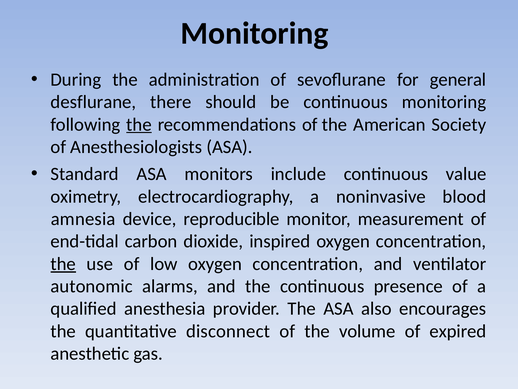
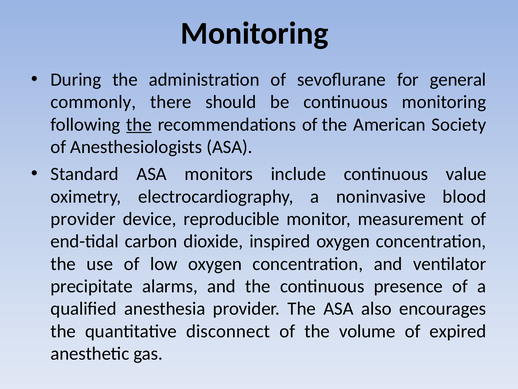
desflurane: desflurane -> commonly (93, 102)
amnesia: amnesia -> provider (83, 219)
the underline: present -> none (63, 264)
autonomic: autonomic -> precipitate (92, 286)
